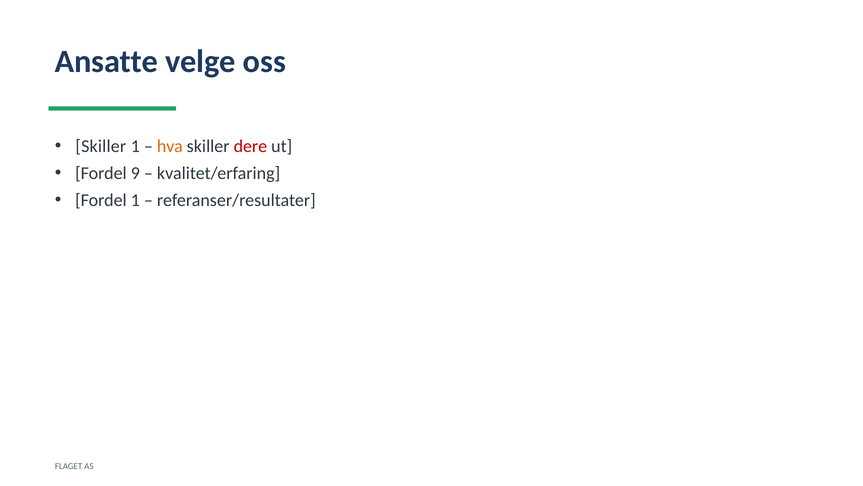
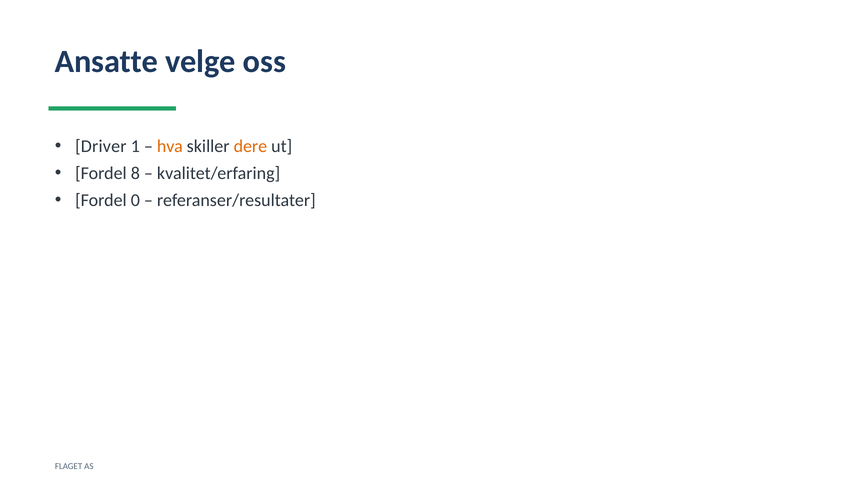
Skiller: Skiller -> Driver (101, 146)
dere colour: red -> orange (250, 146)
9: 9 -> 8 (135, 173)
Fordel 1: 1 -> 0 (135, 200)
